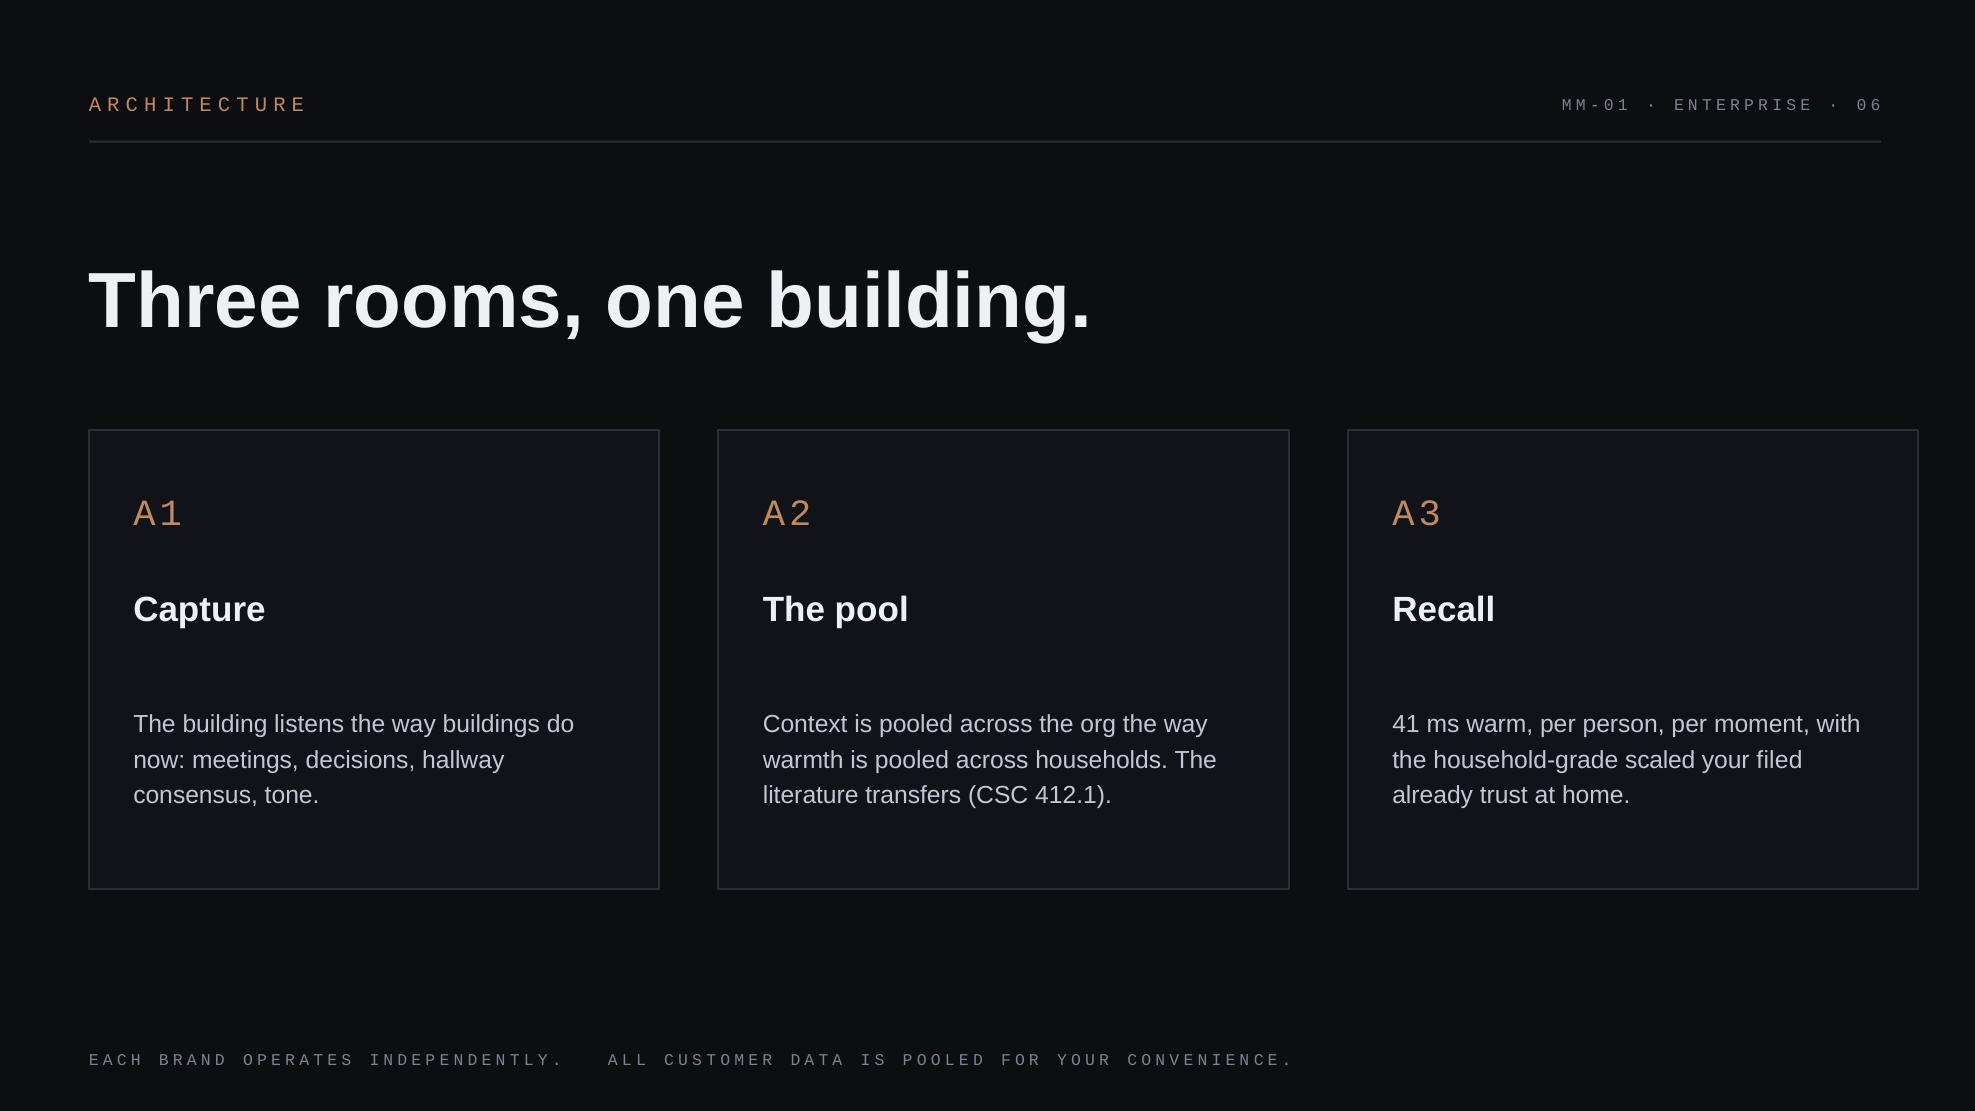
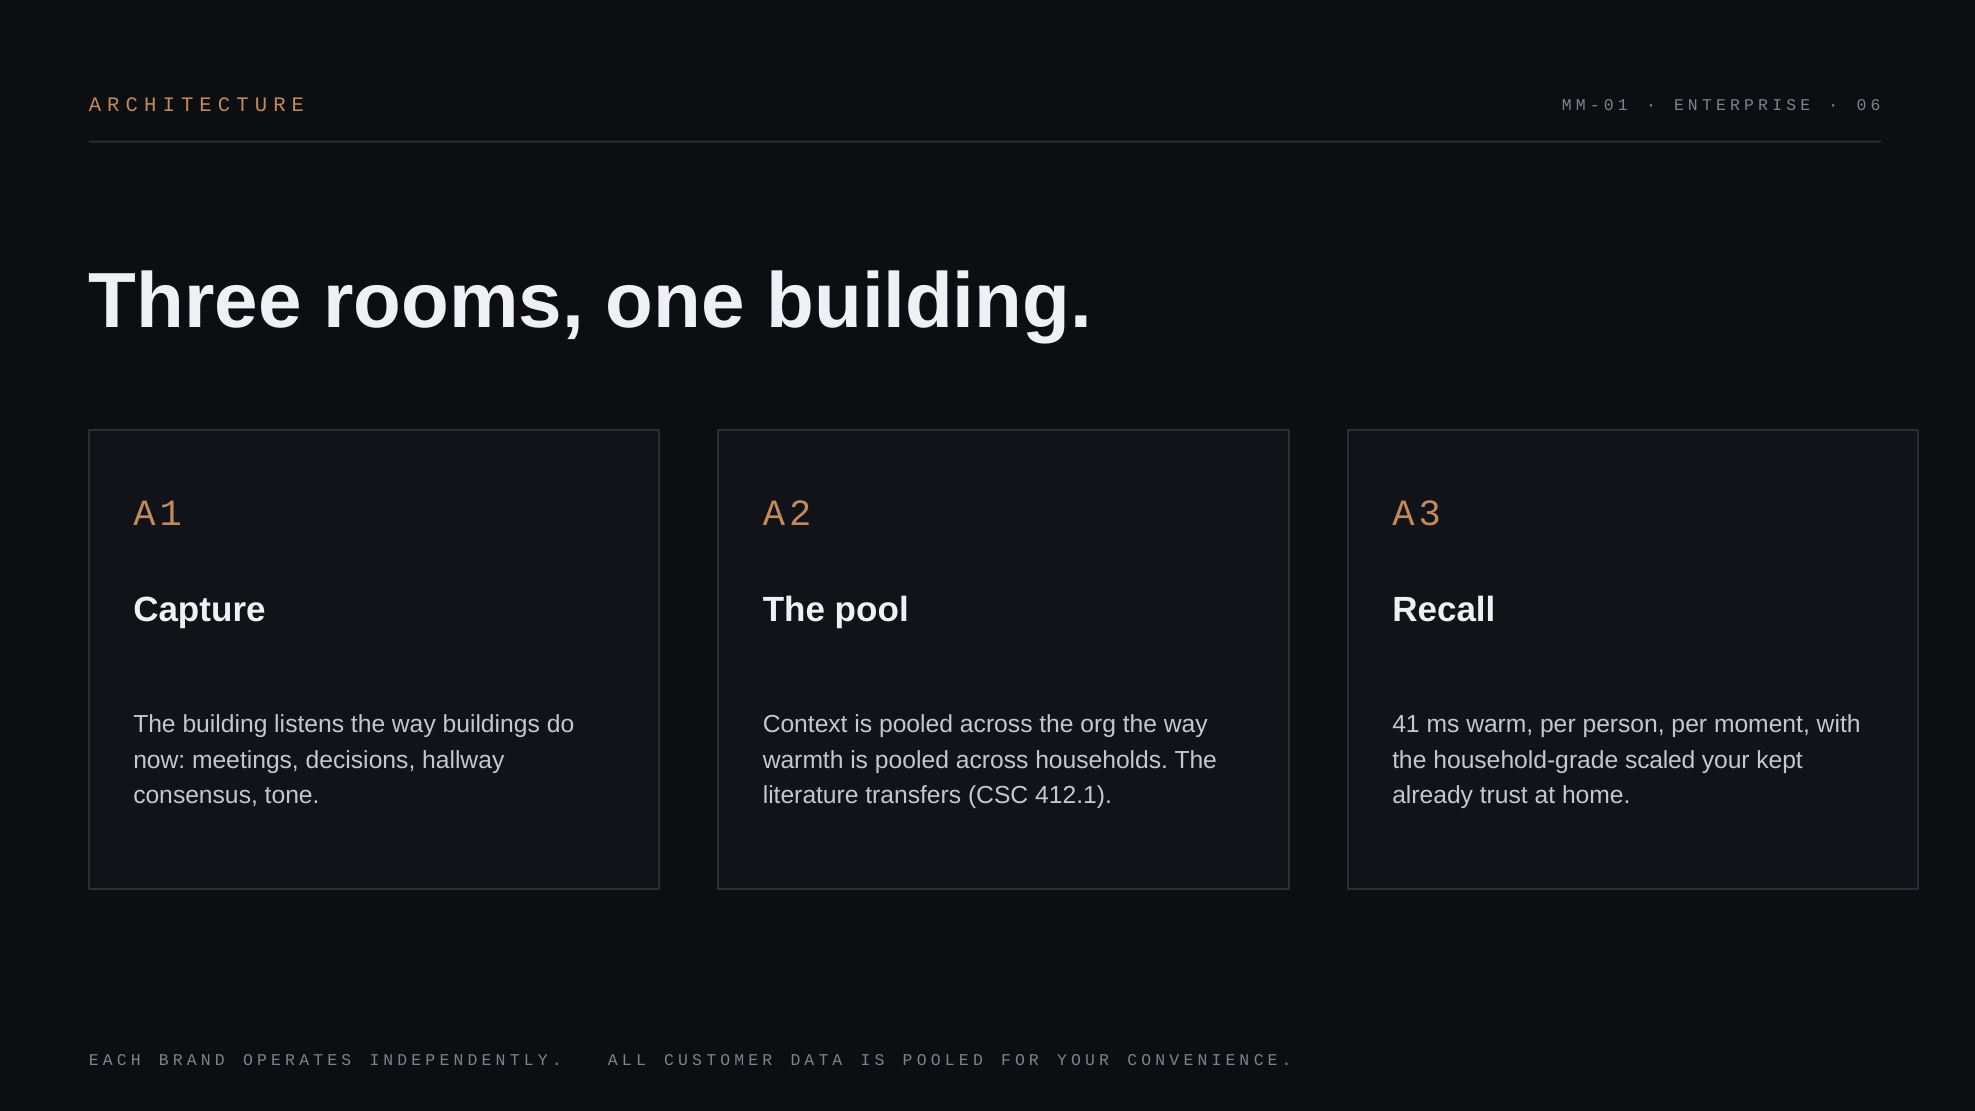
filed: filed -> kept (1780, 760)
